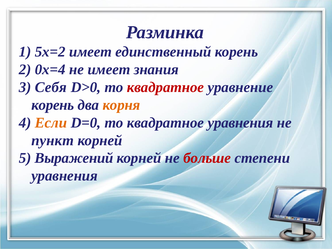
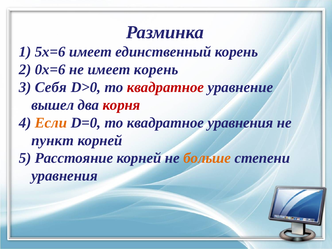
5х=2: 5х=2 -> 5х=6 (50, 52)
0х=4: 0х=4 -> 0х=6 (50, 70)
имеет знания: знания -> корень (156, 70)
корень: корень -> вышел (53, 105)
корня colour: orange -> red (121, 105)
Выражений: Выражений -> Расстояние (74, 158)
больше colour: red -> orange (207, 158)
